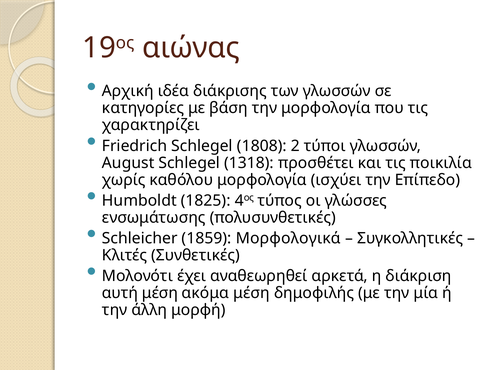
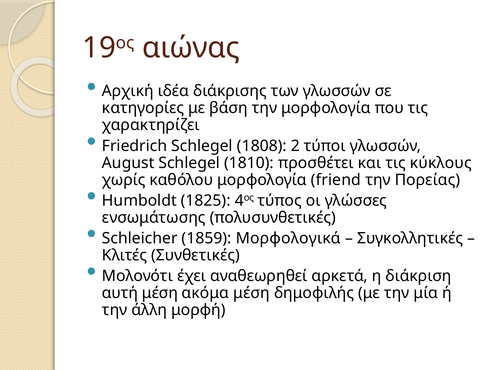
1318: 1318 -> 1810 (249, 163)
ποικιλία: ποικιλία -> κύκλους (441, 163)
ισχύει: ισχύει -> friend (336, 180)
Επίπεδο: Επίπεδο -> Πορείας (427, 180)
